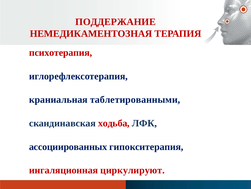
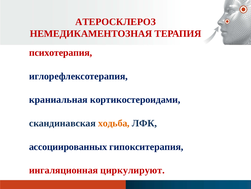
ПОДДЕРЖАНИЕ: ПОДДЕРЖАНИЕ -> АТЕРОСКЛЕРОЗ (116, 22)
таблетированными: таблетированными -> кортикостероидами (135, 99)
ходьба colour: red -> orange (114, 123)
